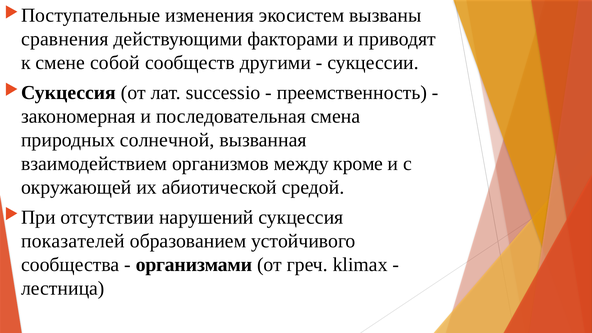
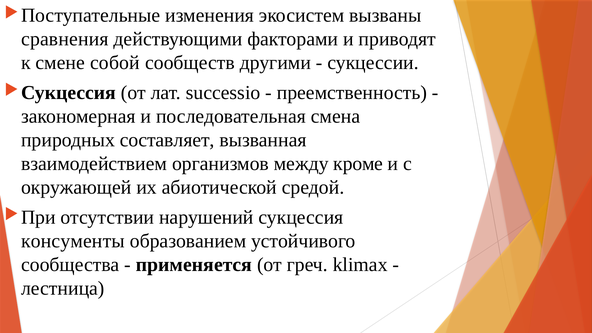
солнечной: солнечной -> составляет (167, 140)
показателей: показателей -> консументы (73, 241)
организмами: организмами -> применяется (194, 265)
